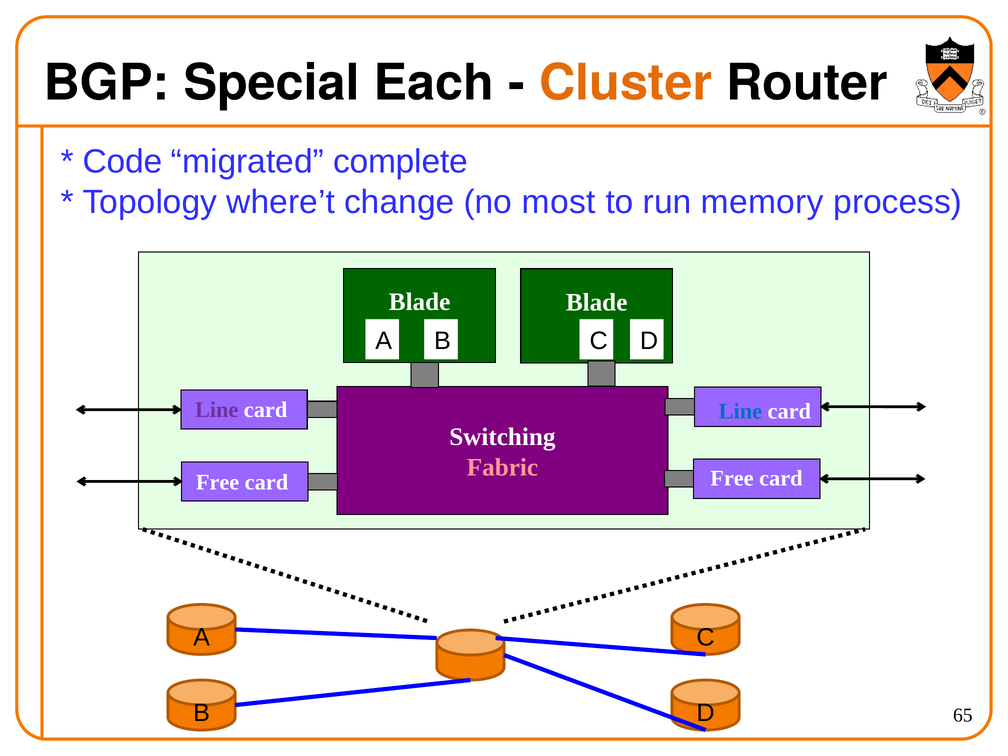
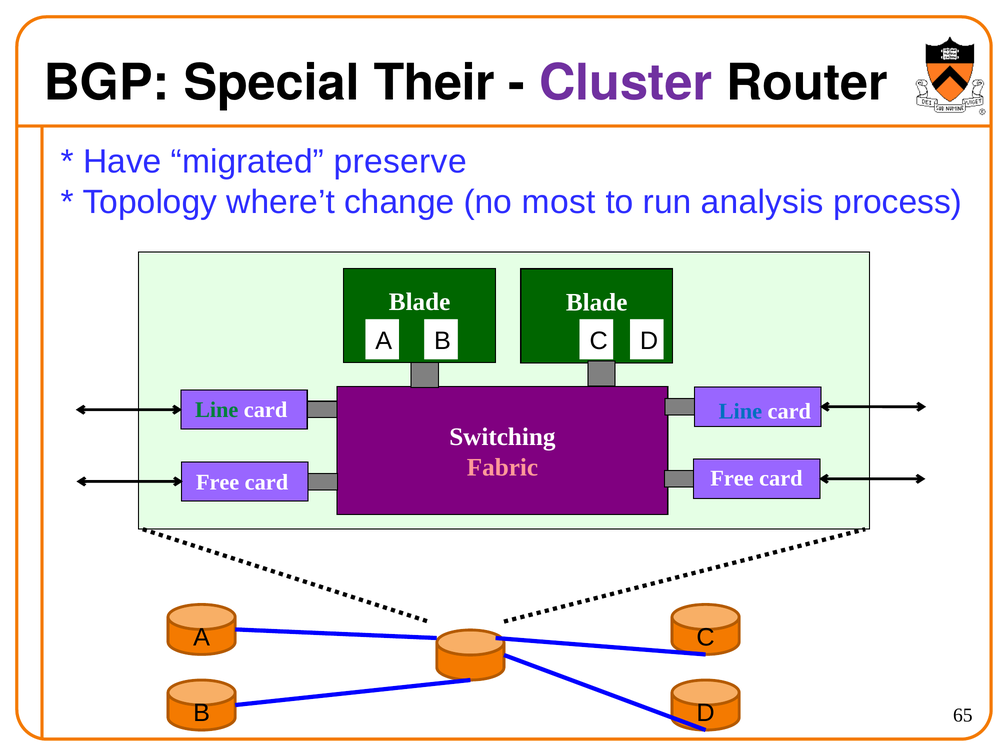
Each: Each -> Their (434, 83)
Cluster colour: orange -> purple (626, 83)
Code: Code -> Have (122, 162)
complete: complete -> preserve (400, 162)
memory: memory -> analysis (762, 202)
Line colour: purple -> green (217, 410)
